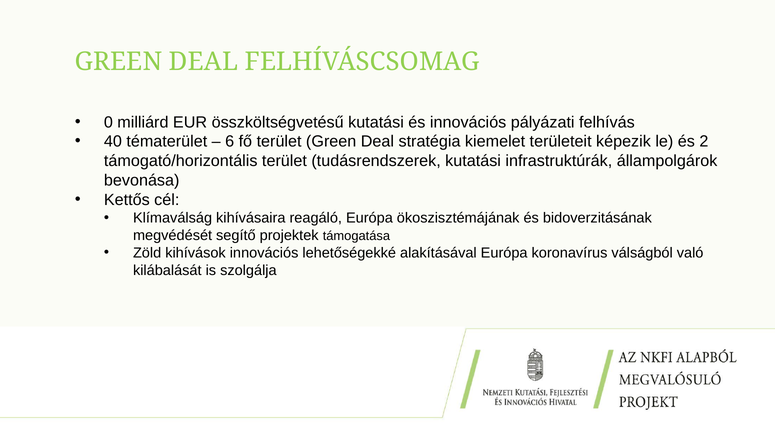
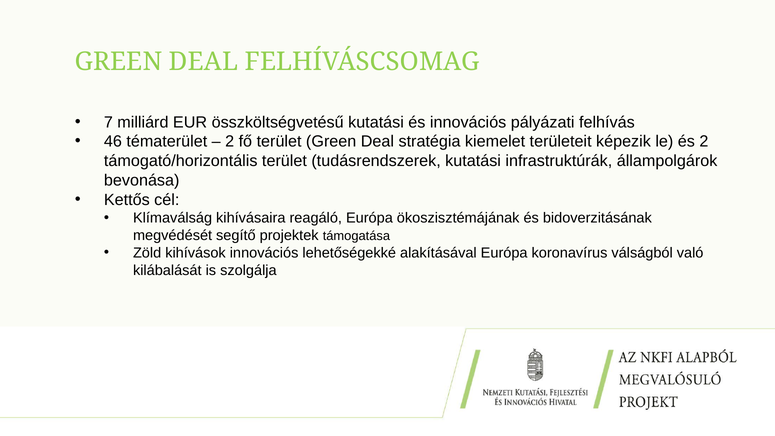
0: 0 -> 7 (108, 122)
40: 40 -> 46 (113, 142)
6: 6 -> 2 (230, 142)
